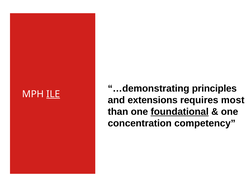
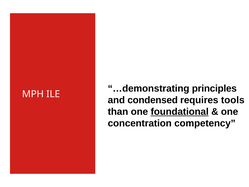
ILE underline: present -> none (53, 94)
extensions: extensions -> condensed (153, 100)
most: most -> tools (233, 100)
